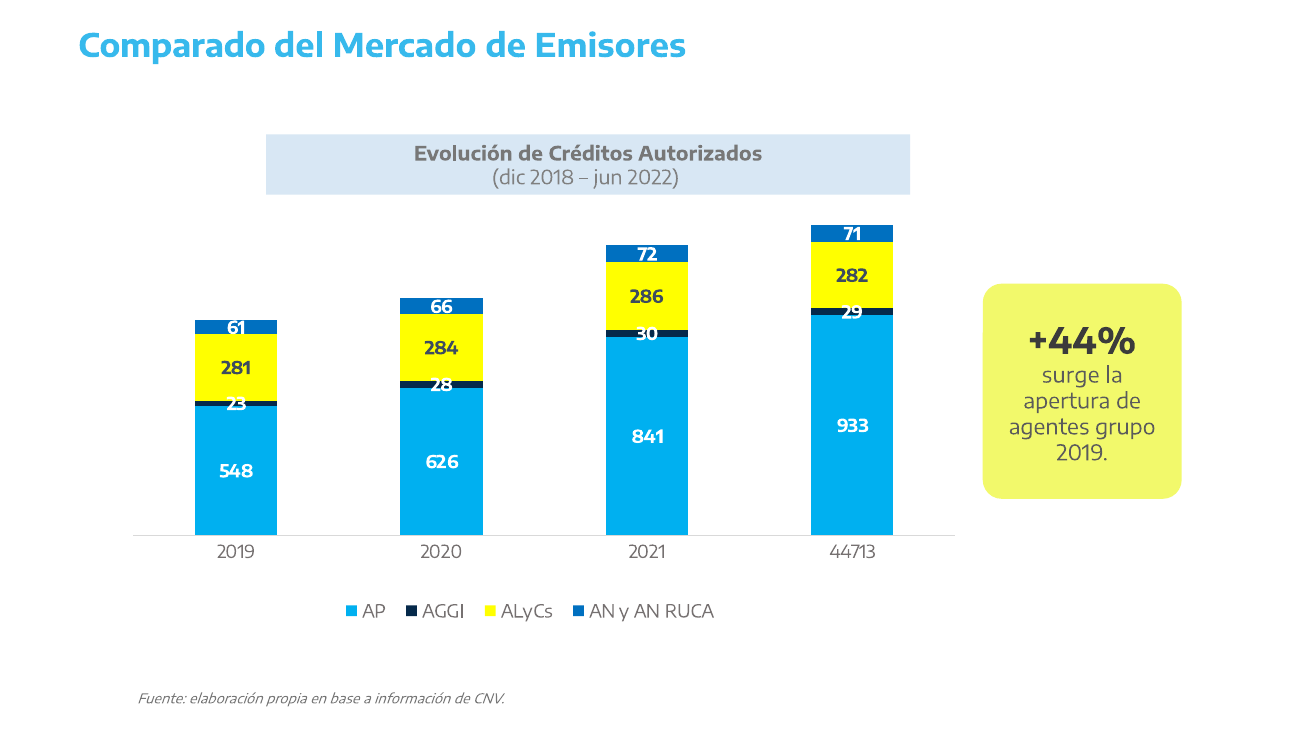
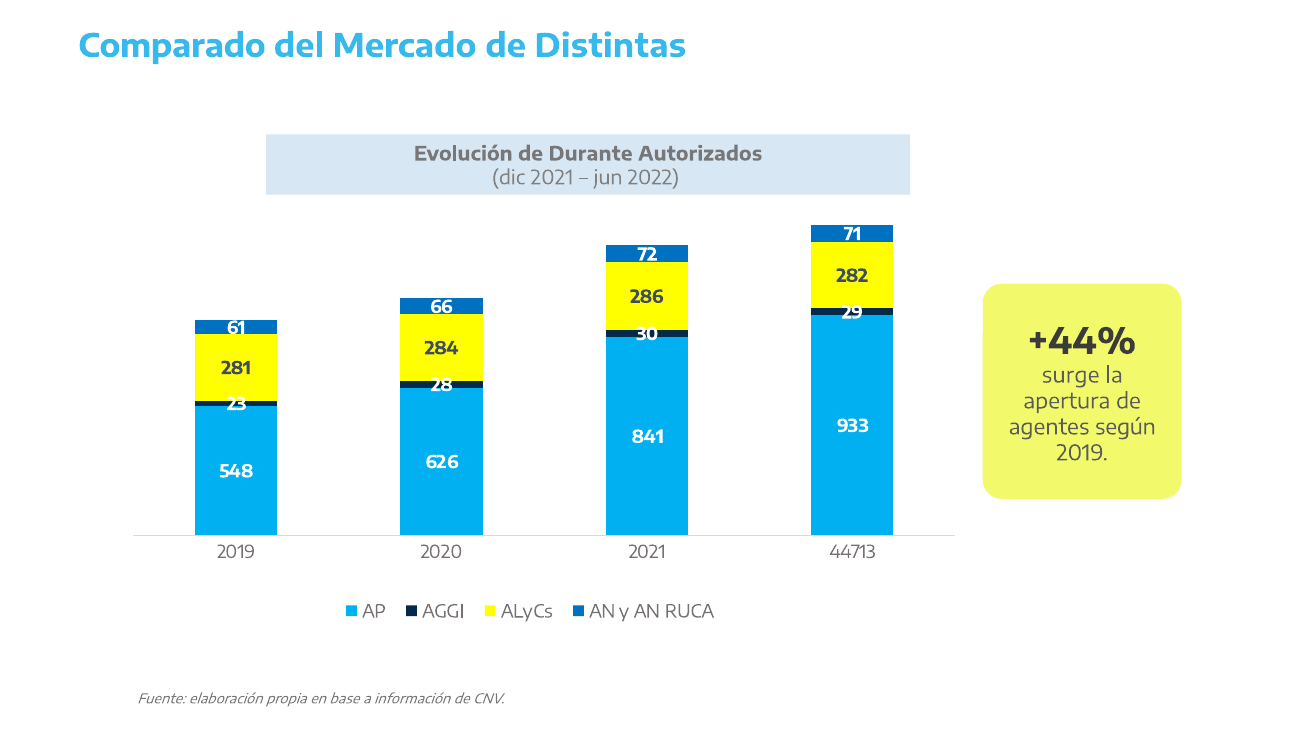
Emisores: Emisores -> Distintas (610, 46)
Créditos: Créditos -> Durante (591, 154)
dic 2018: 2018 -> 2021 (552, 178)
grupo: grupo -> según (1125, 428)
